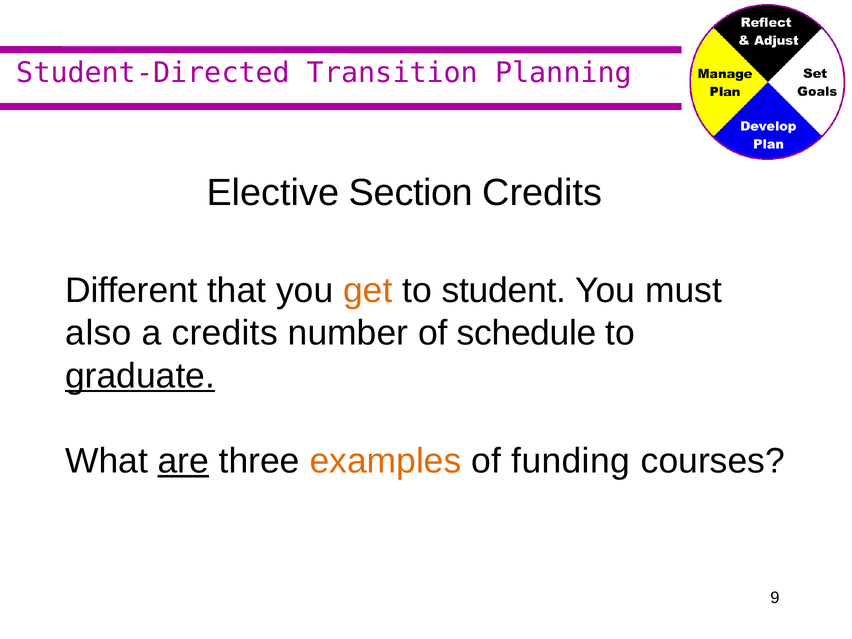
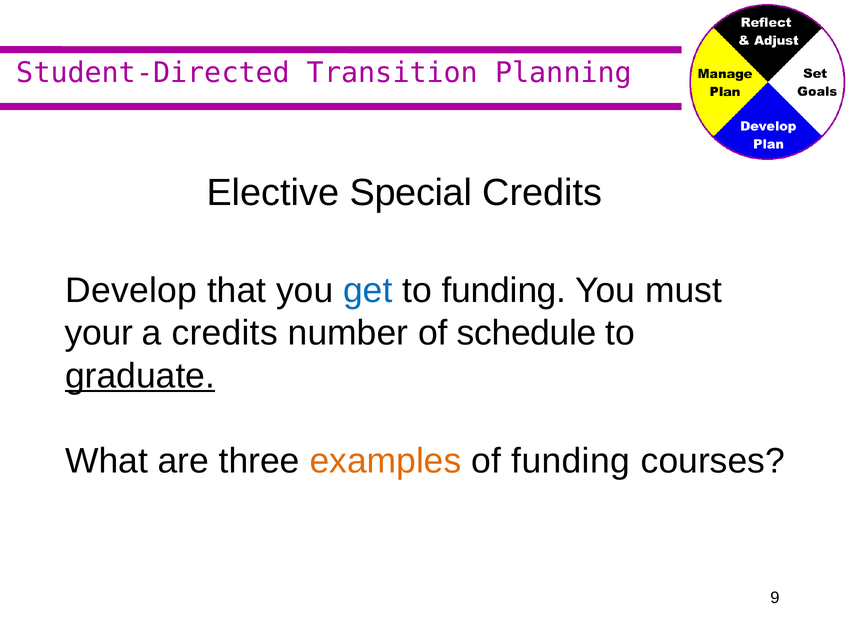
Section: Section -> Special (411, 193)
Different: Different -> Develop (131, 291)
get colour: orange -> blue (368, 291)
to student: student -> funding (504, 291)
also: also -> your (99, 333)
are underline: present -> none (183, 461)
